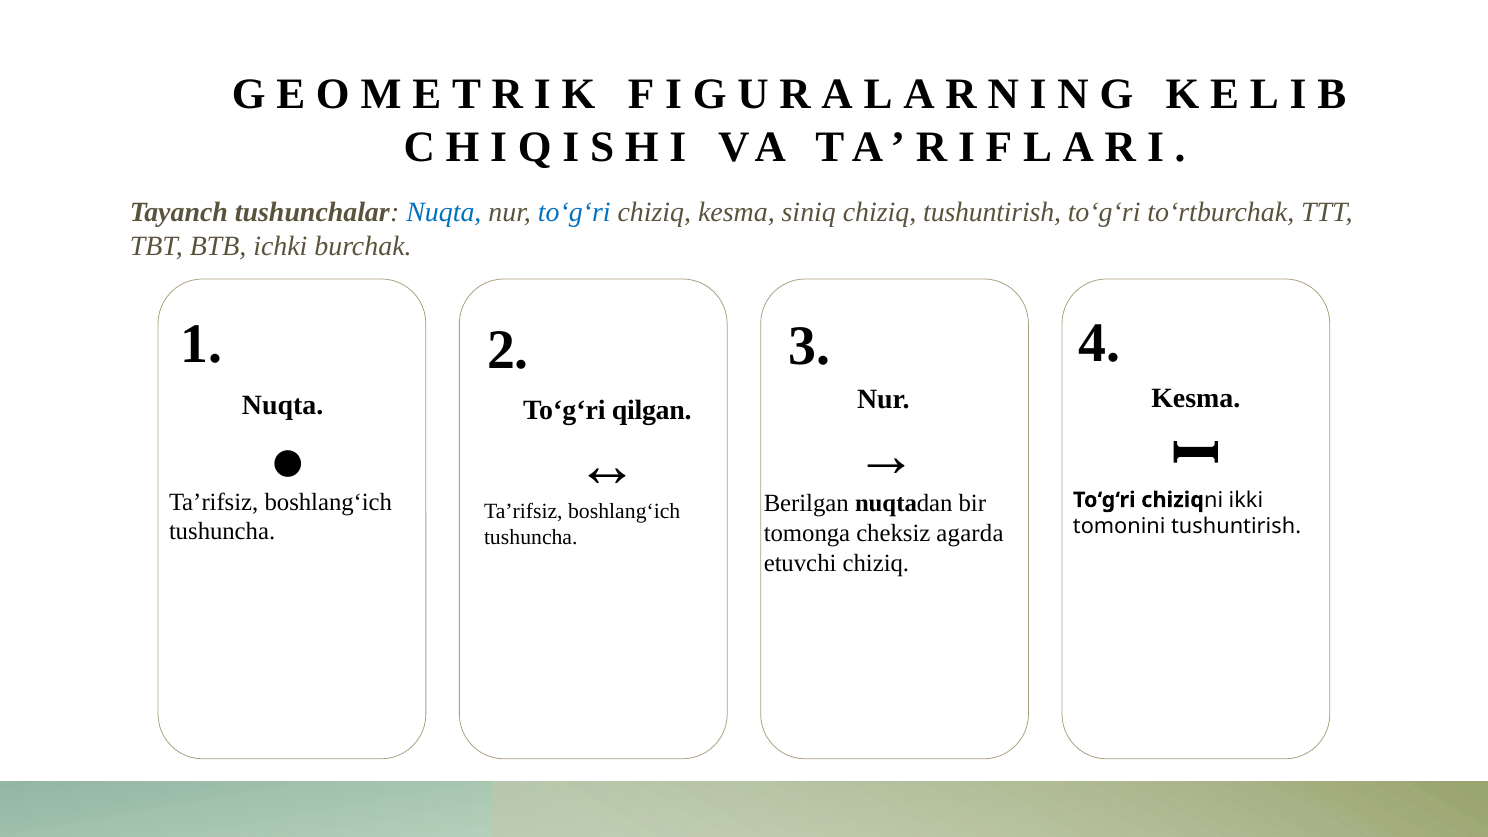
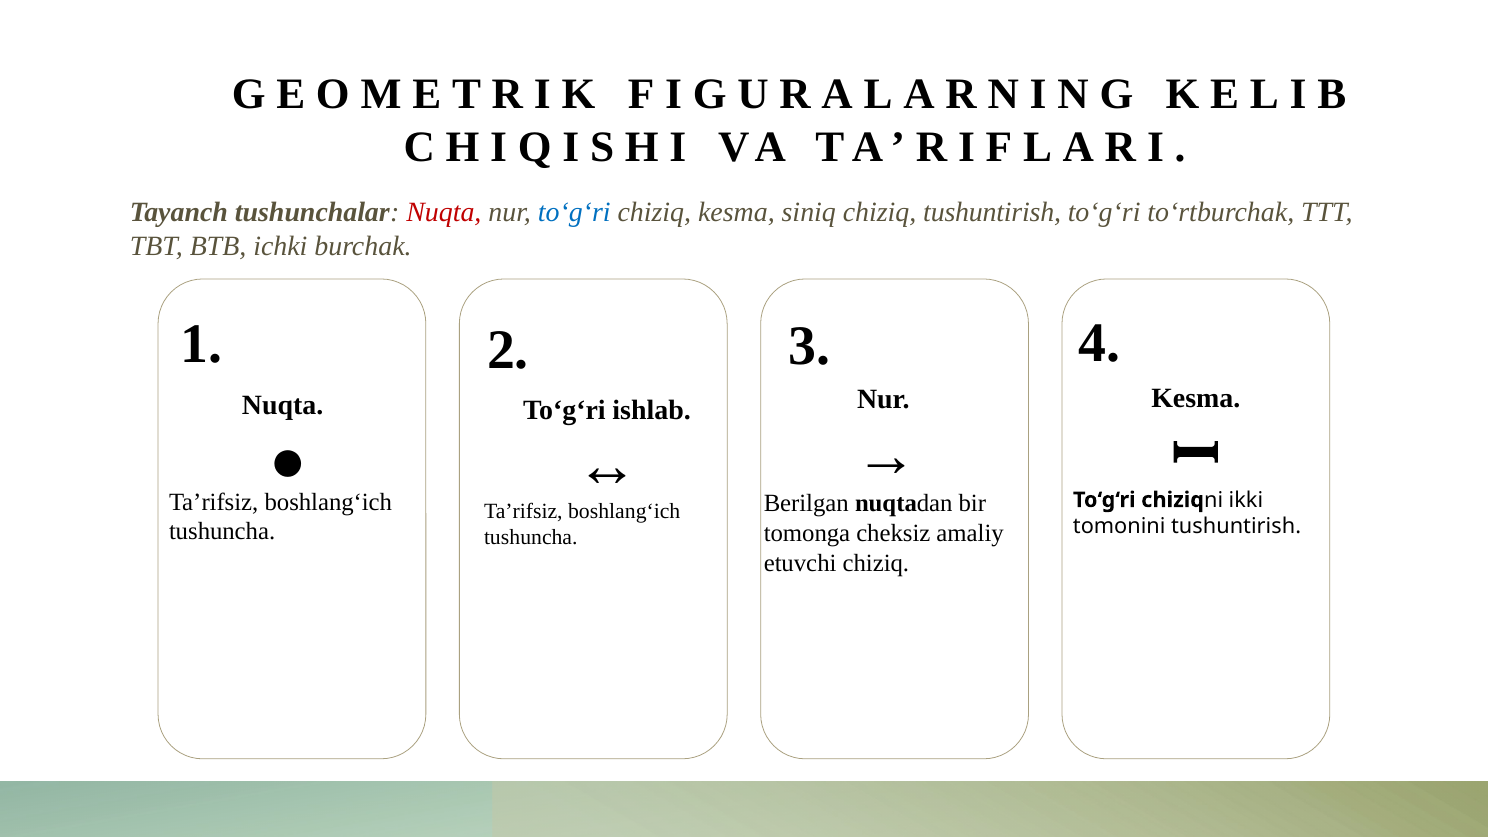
Nuqta colour: blue -> red (444, 213)
qilgan: qilgan -> ishlab (652, 410)
agarda: agarda -> amaliy (970, 533)
